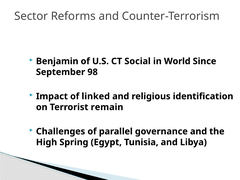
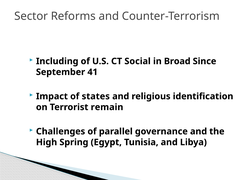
Benjamin: Benjamin -> Including (57, 61)
World: World -> Broad (177, 61)
98: 98 -> 41 (93, 72)
linked: linked -> states (96, 96)
